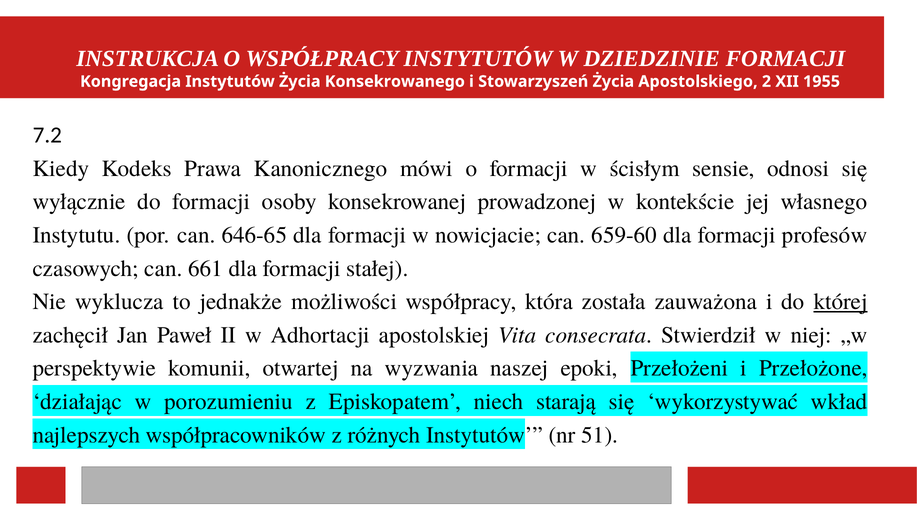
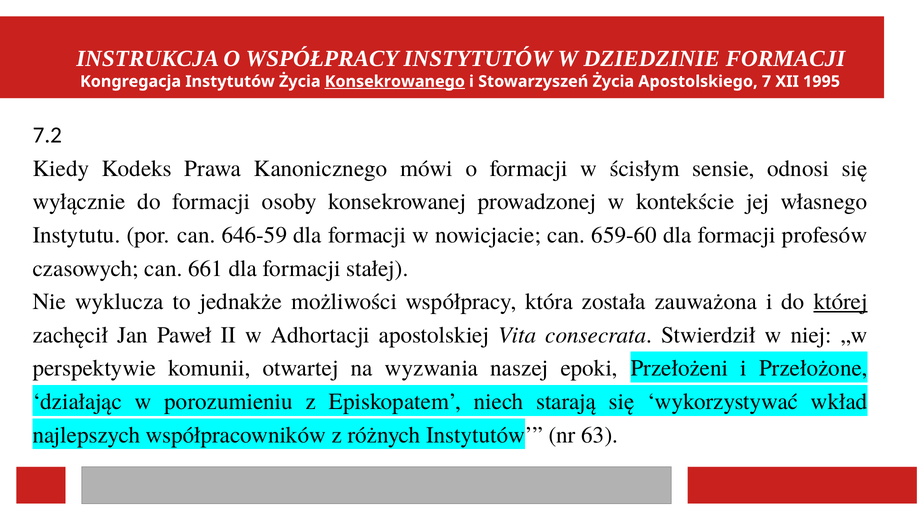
Konsekrowanego underline: none -> present (395, 81)
2: 2 -> 7 (767, 81)
1955: 1955 -> 1995 (822, 81)
646-65: 646-65 -> 646-59 (254, 235)
51: 51 -> 63 (600, 435)
